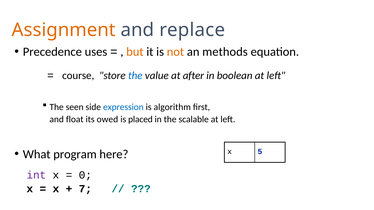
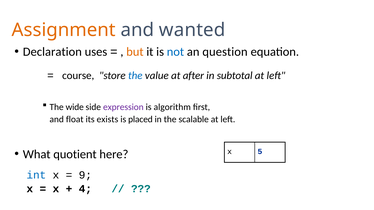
replace: replace -> wanted (192, 30)
Precedence: Precedence -> Declaration (52, 52)
not colour: orange -> blue (175, 52)
methods: methods -> question (225, 52)
boolean: boolean -> subtotal (235, 76)
seen: seen -> wide (75, 107)
expression colour: blue -> purple (123, 107)
owed: owed -> exists (107, 119)
program: program -> quotient (75, 154)
int colour: purple -> blue (36, 175)
0: 0 -> 9 (85, 175)
7: 7 -> 4 (85, 189)
